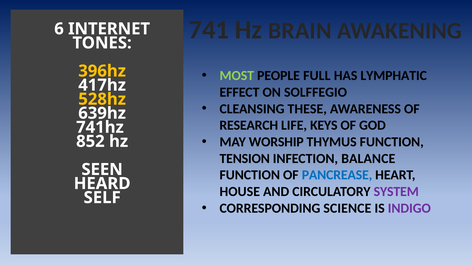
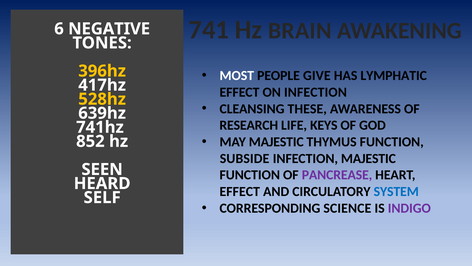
INTERNET: INTERNET -> NEGATIVE (109, 29)
MOST colour: light green -> white (237, 76)
FULL: FULL -> GIVE (317, 76)
ON SOLFFEGIO: SOLFFEGIO -> INFECTION (315, 92)
MAY WORSHIP: WORSHIP -> MAJESTIC (276, 142)
TENSION: TENSION -> SUBSIDE (245, 158)
INFECTION BALANCE: BALANCE -> MAJESTIC (368, 158)
PANCREASE colour: blue -> purple (337, 175)
HOUSE: HOUSE -> EFFECT (240, 191)
SYSTEM colour: purple -> blue (396, 191)
